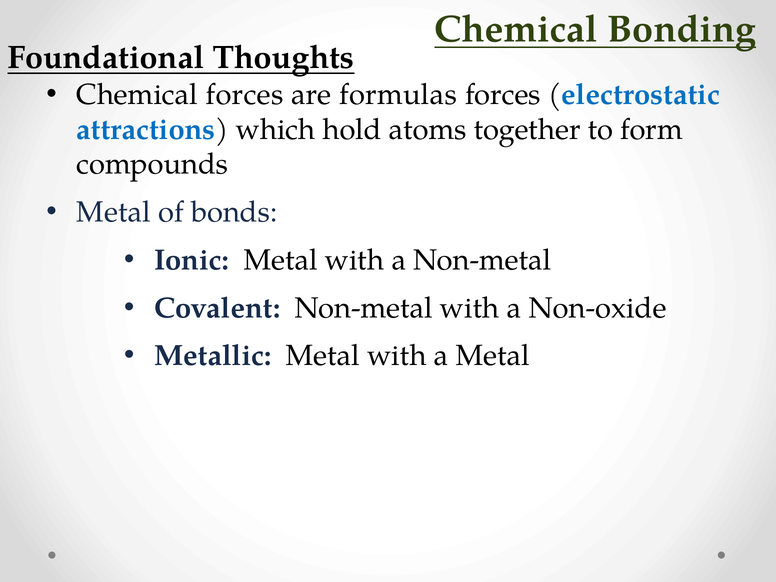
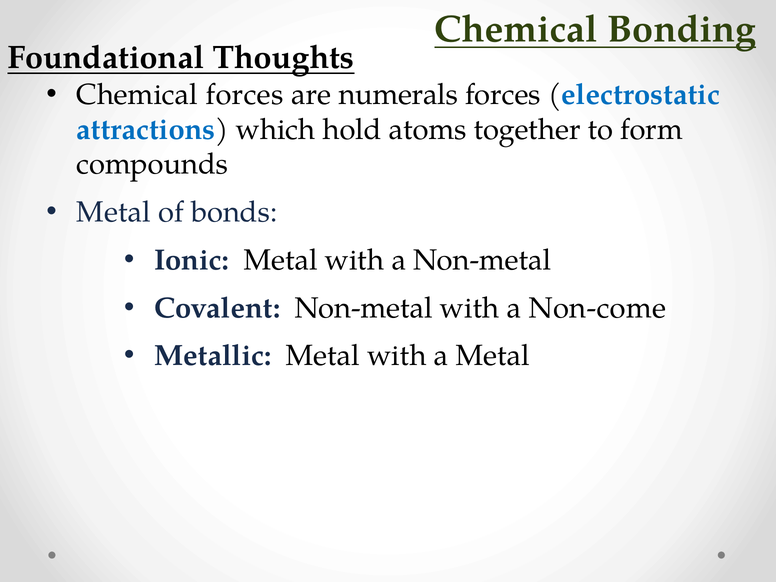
formulas: formulas -> numerals (398, 94)
Non-oxide: Non-oxide -> Non-come (597, 308)
